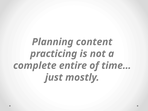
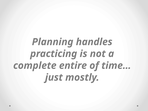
content: content -> handles (94, 42)
